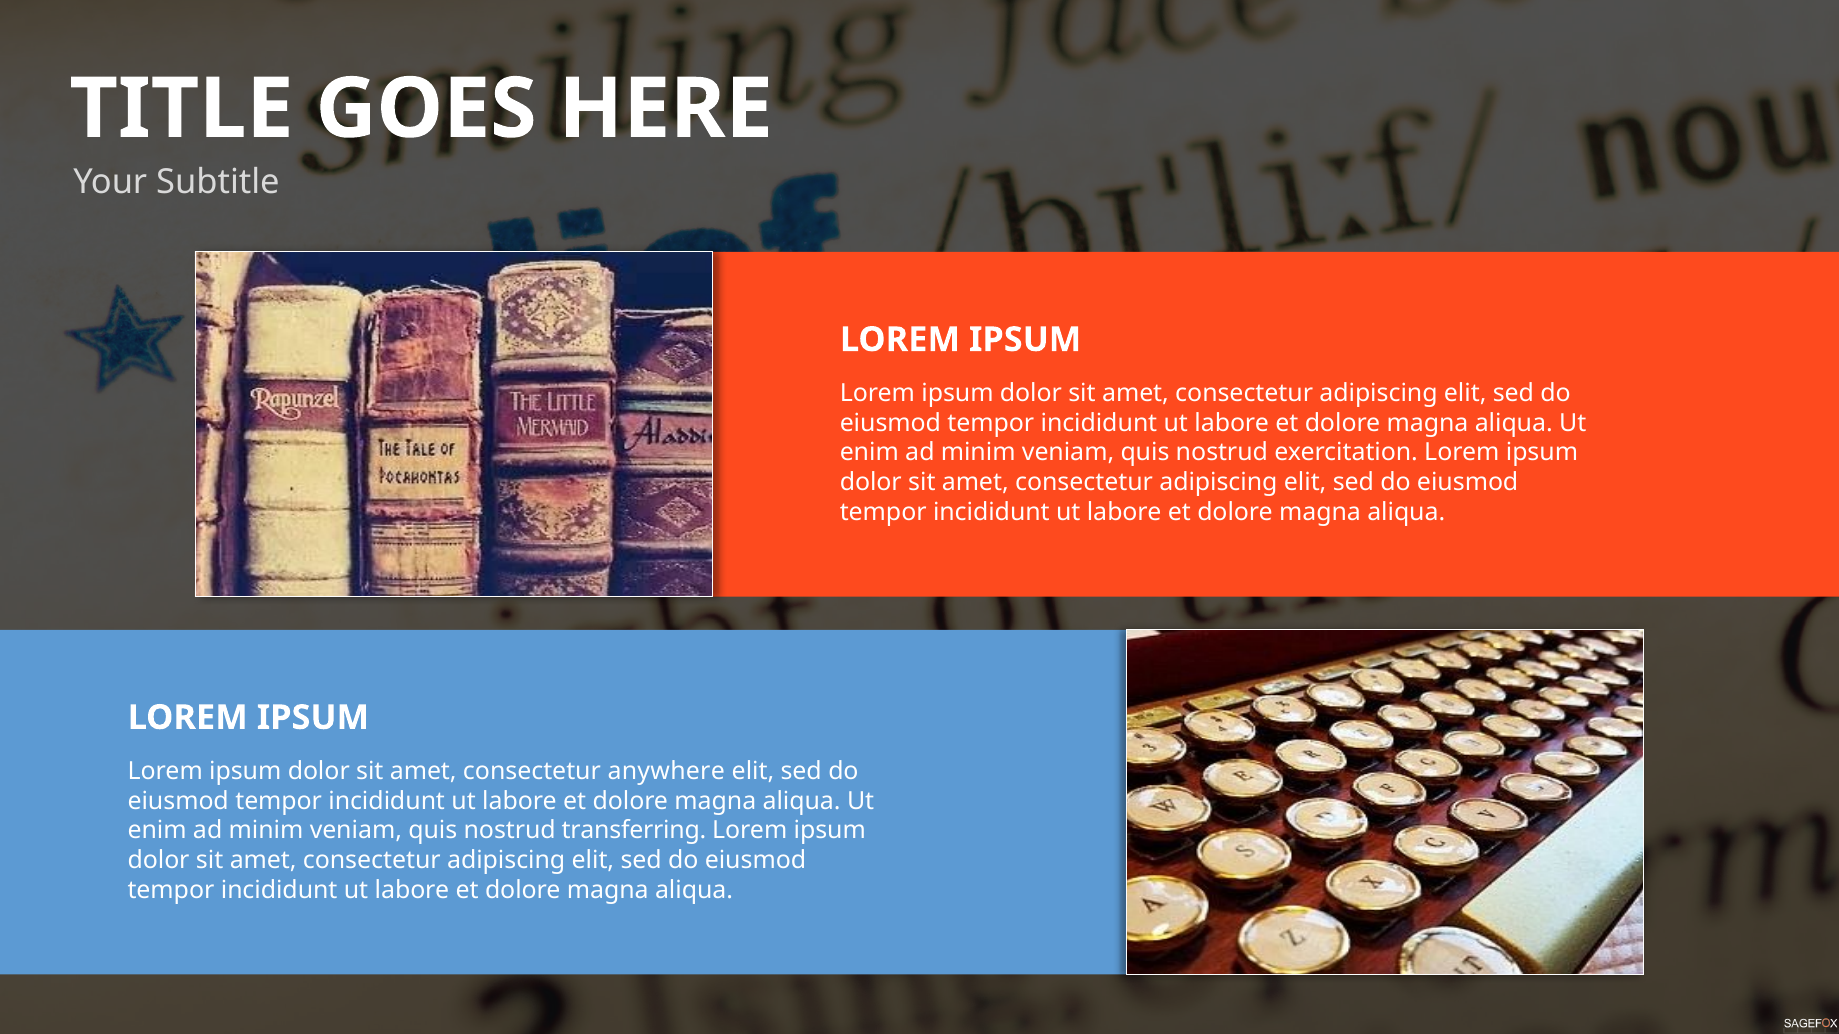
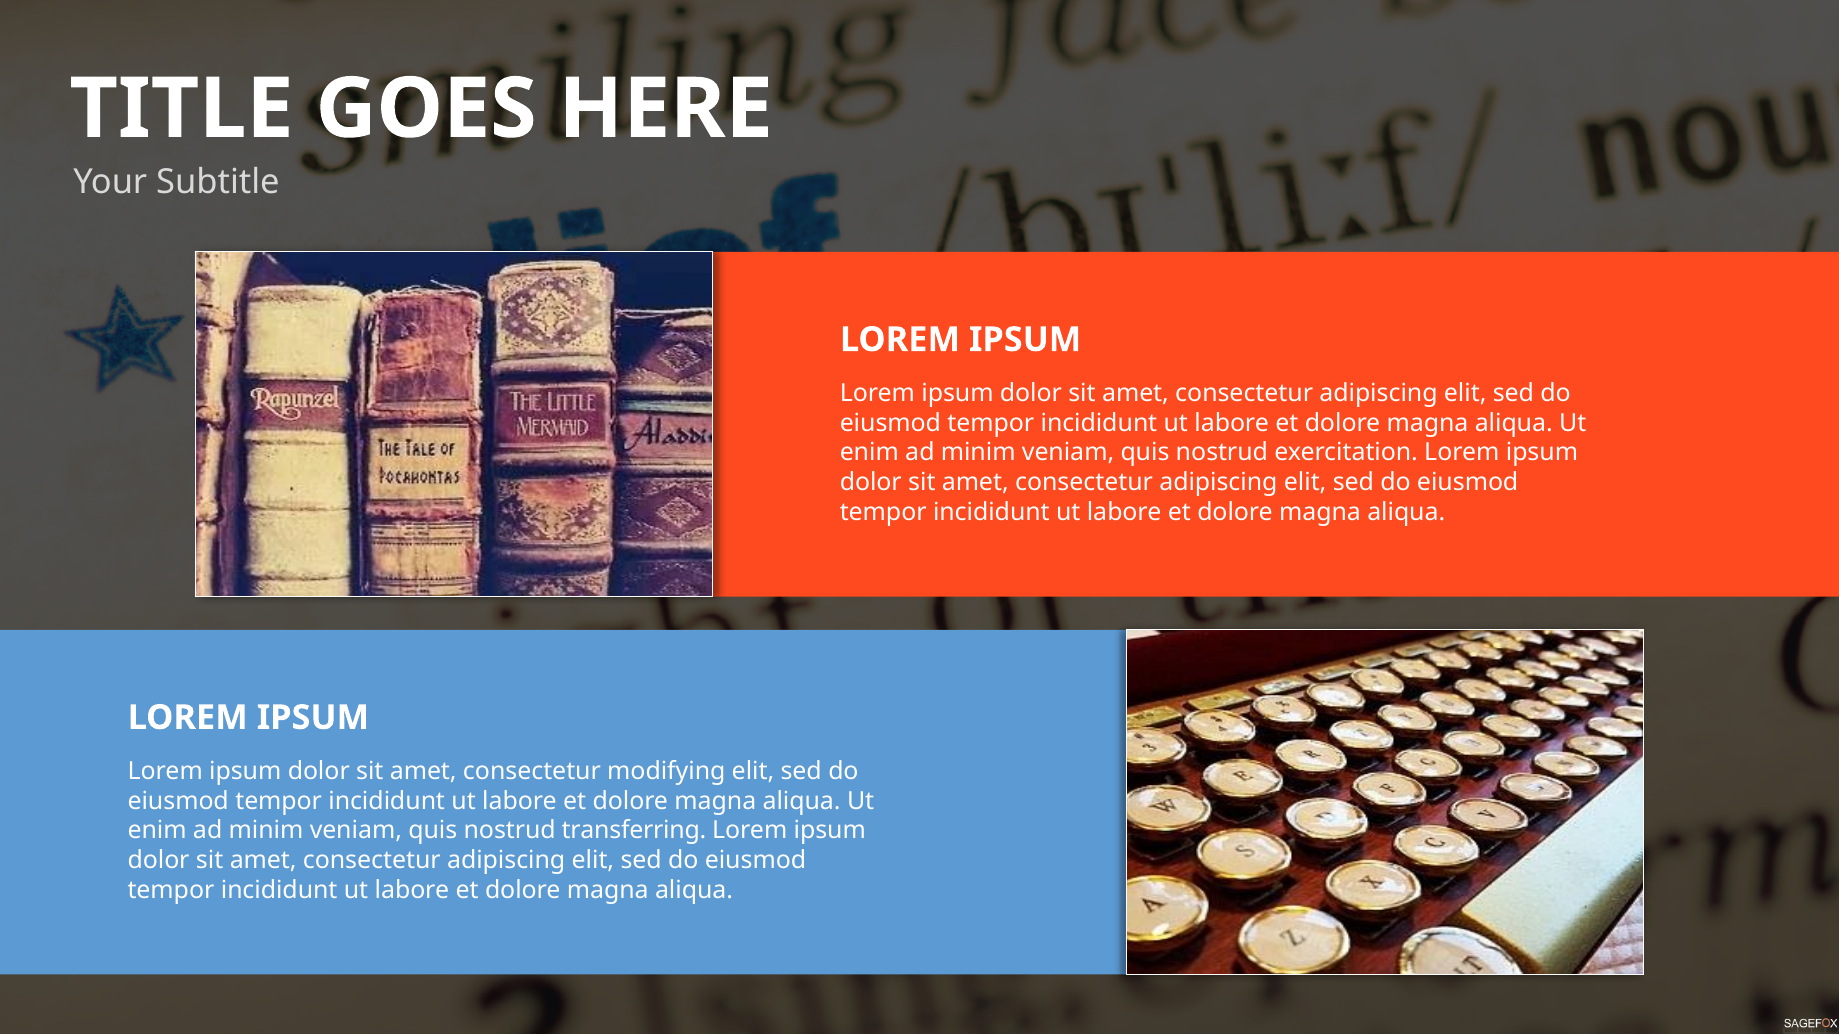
anywhere: anywhere -> modifying (666, 771)
